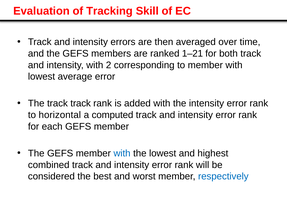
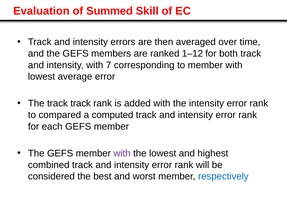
Tracking: Tracking -> Summed (110, 11)
1–21: 1–21 -> 1–12 (192, 53)
2: 2 -> 7 (109, 65)
horizontal: horizontal -> compared (60, 115)
with colour: blue -> purple (122, 153)
